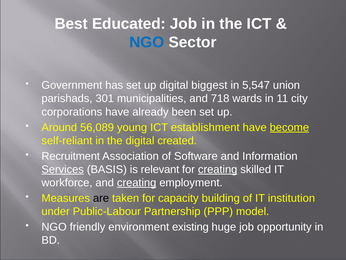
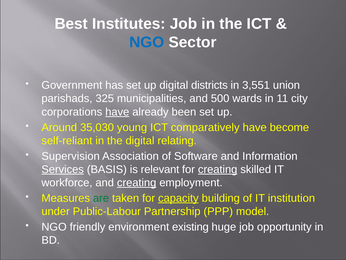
Educated: Educated -> Institutes (129, 24)
biggest: biggest -> districts (209, 85)
5,547: 5,547 -> 3,551 (256, 85)
301: 301 -> 325 (105, 98)
718: 718 -> 500 (220, 98)
have underline: none -> present (117, 112)
56,089: 56,089 -> 35,030 (97, 127)
establishment: establishment -> comparatively (205, 127)
become underline: present -> none (289, 127)
created: created -> relating (177, 140)
Recruitment: Recruitment -> Supervision (71, 156)
are colour: black -> green (101, 198)
capacity underline: none -> present (178, 198)
